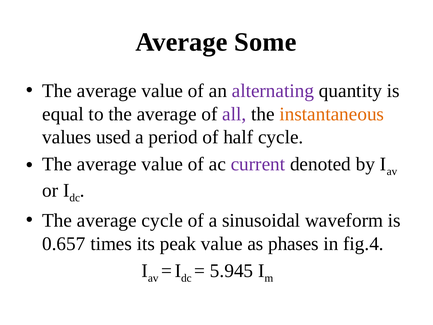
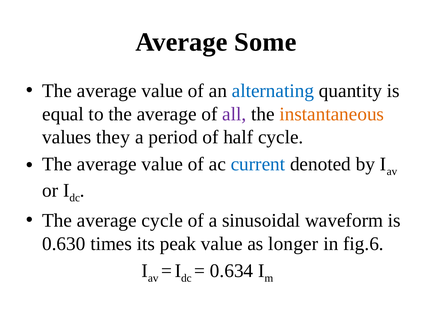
alternating colour: purple -> blue (273, 91)
used: used -> they (113, 137)
current colour: purple -> blue (258, 164)
0.657: 0.657 -> 0.630 (64, 244)
phases: phases -> longer (293, 244)
fig.4: fig.4 -> fig.6 (363, 244)
5.945: 5.945 -> 0.634 (232, 270)
